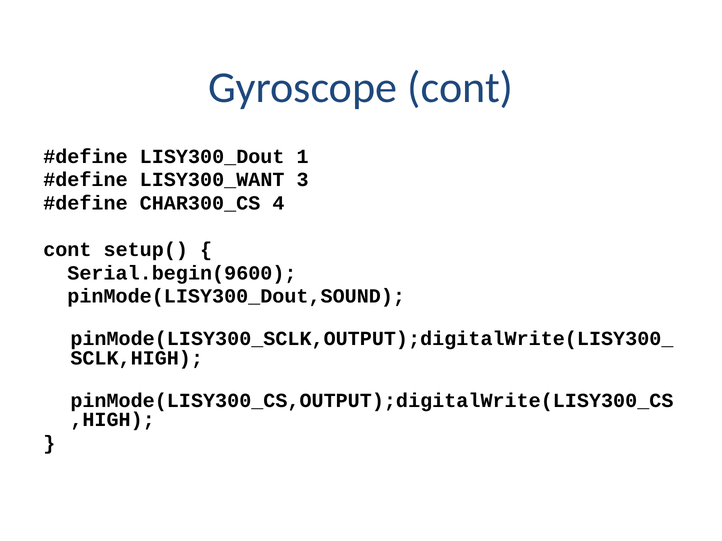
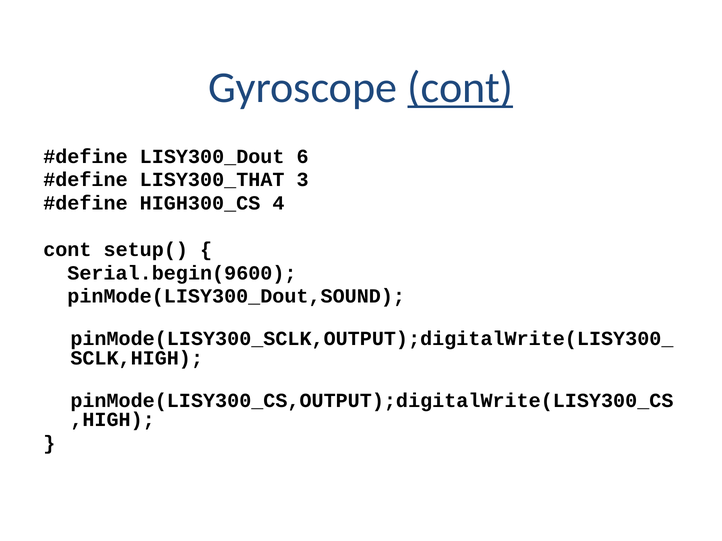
cont underline: none -> present (460, 88)
1: 1 -> 6 (303, 157)
LISY300_WANT: LISY300_WANT -> LISY300_THAT (212, 180)
CHAR300_CS: CHAR300_CS -> HIGH300_CS (200, 203)
